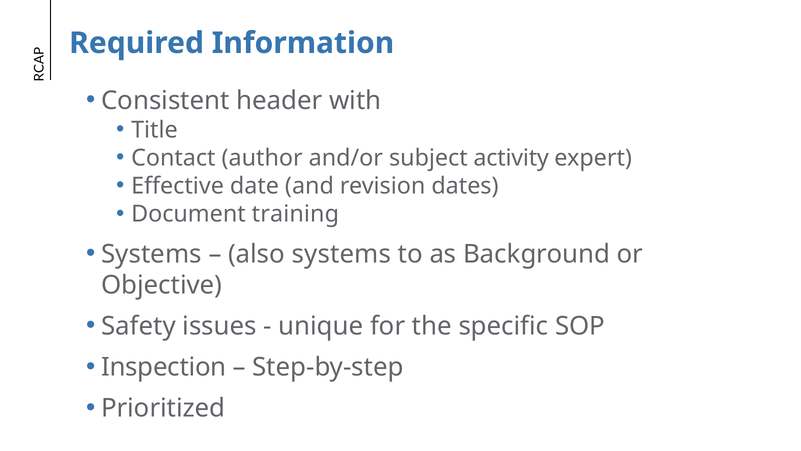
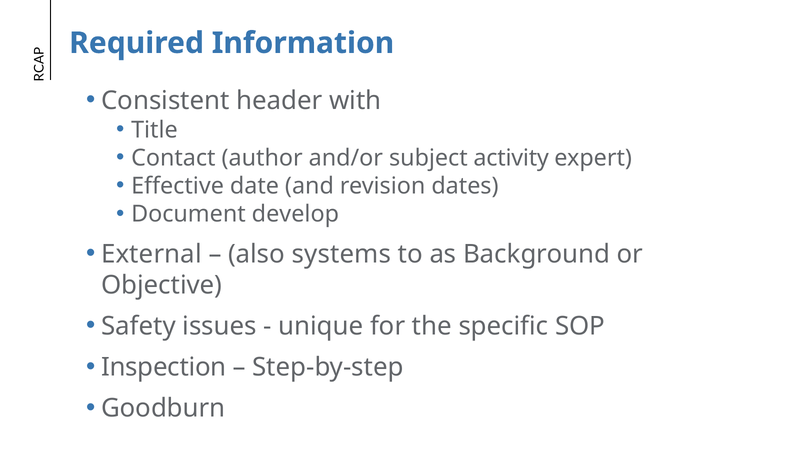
training: training -> develop (295, 214)
Systems: Systems -> External (151, 254)
Prioritized: Prioritized -> Goodburn (163, 408)
